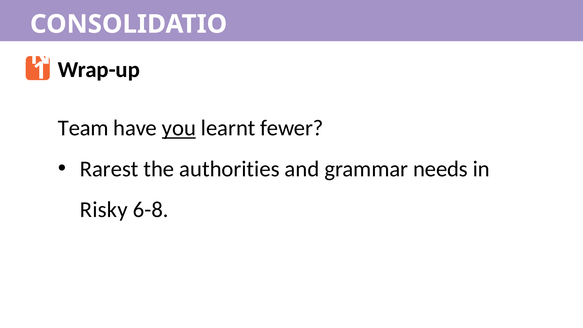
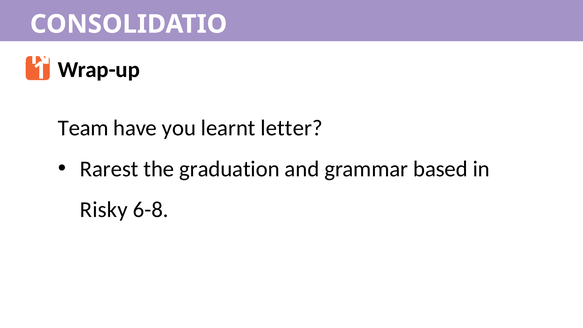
you underline: present -> none (179, 128)
fewer: fewer -> letter (292, 128)
authorities: authorities -> graduation (229, 169)
needs: needs -> based (440, 169)
